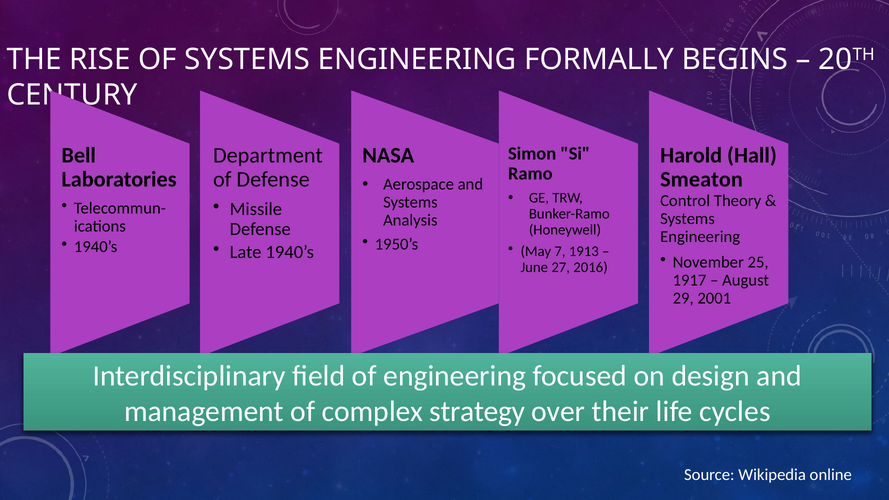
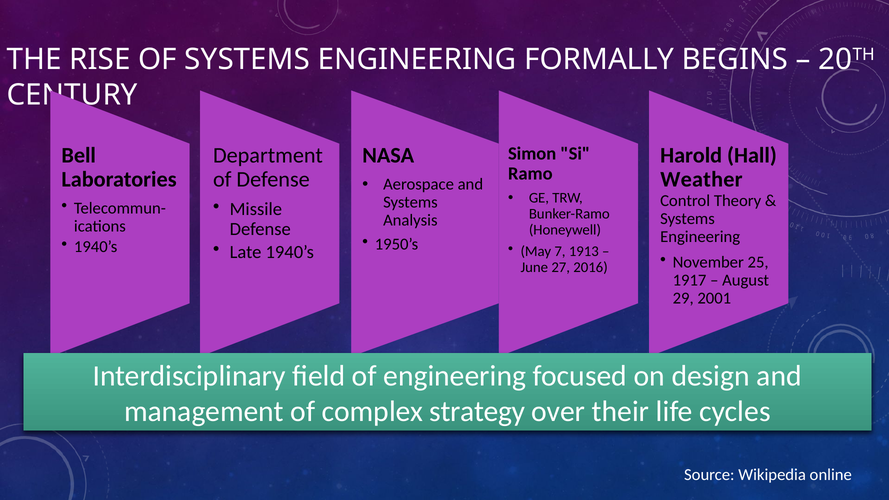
Smeaton: Smeaton -> Weather (701, 180)
